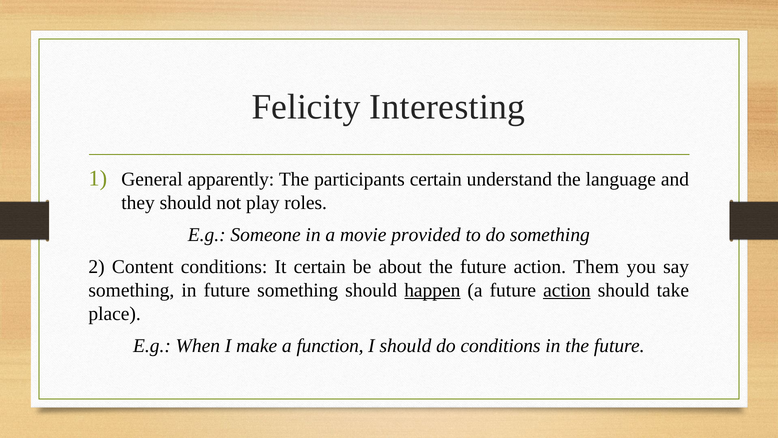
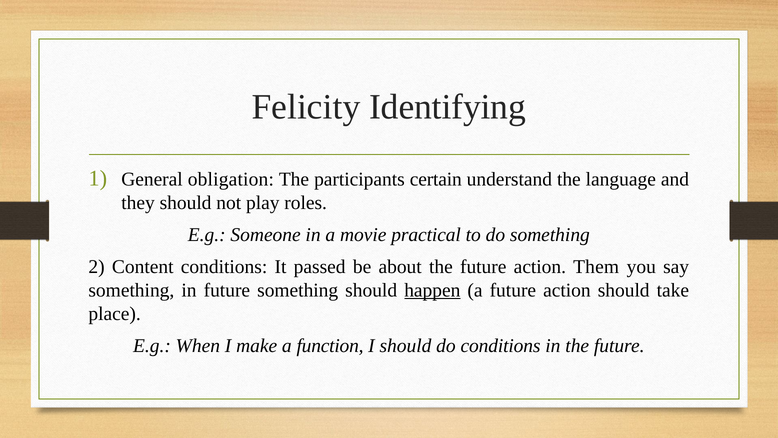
Interesting: Interesting -> Identifying (448, 107)
apparently: apparently -> obligation (231, 179)
provided: provided -> practical (426, 235)
It certain: certain -> passed (320, 267)
action underline: present -> none (567, 290)
